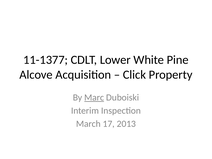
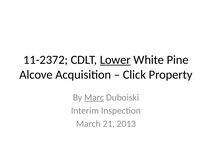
11-1377: 11-1377 -> 11-2372 (46, 60)
Lower underline: none -> present (115, 60)
17: 17 -> 21 (109, 124)
